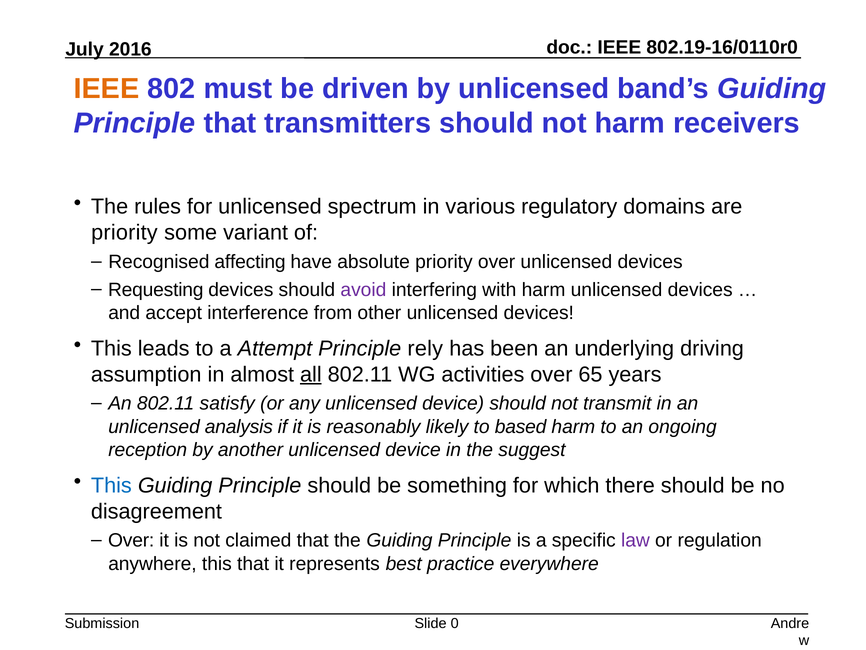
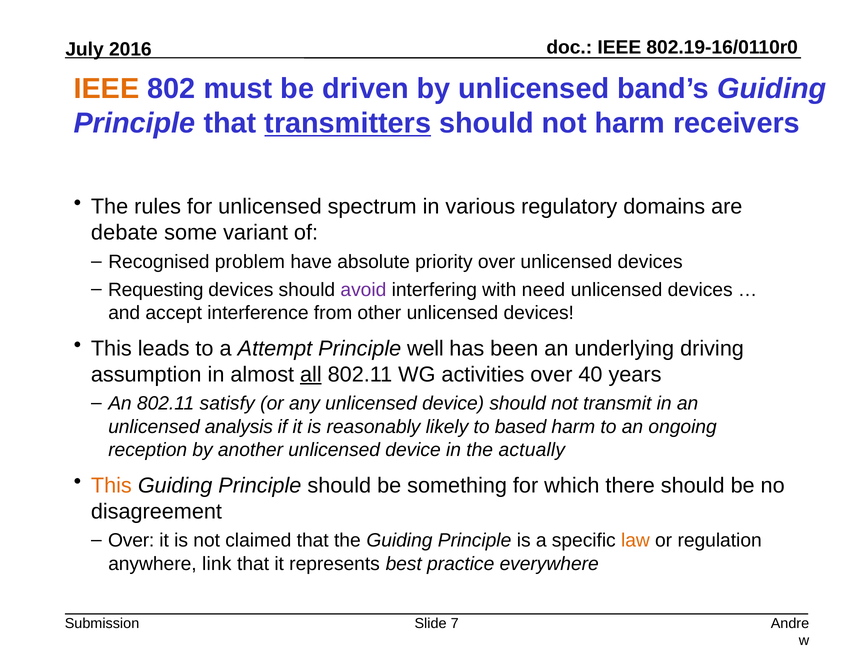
transmitters underline: none -> present (348, 123)
priority: priority -> debate (124, 232)
affecting: affecting -> problem (250, 262)
with harm: harm -> need (543, 290)
rely: rely -> well (425, 348)
65: 65 -> 40 (590, 374)
suggest: suggest -> actually (532, 449)
This colour: blue -> orange (111, 485)
law colour: purple -> orange (635, 540)
anywhere this: this -> link (217, 563)
0: 0 -> 7 (455, 623)
